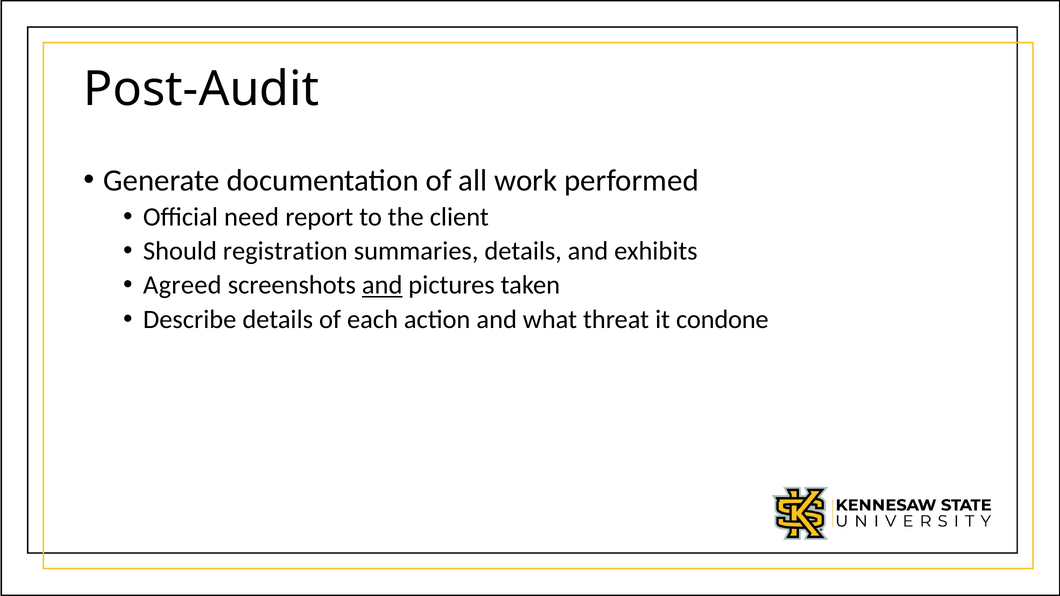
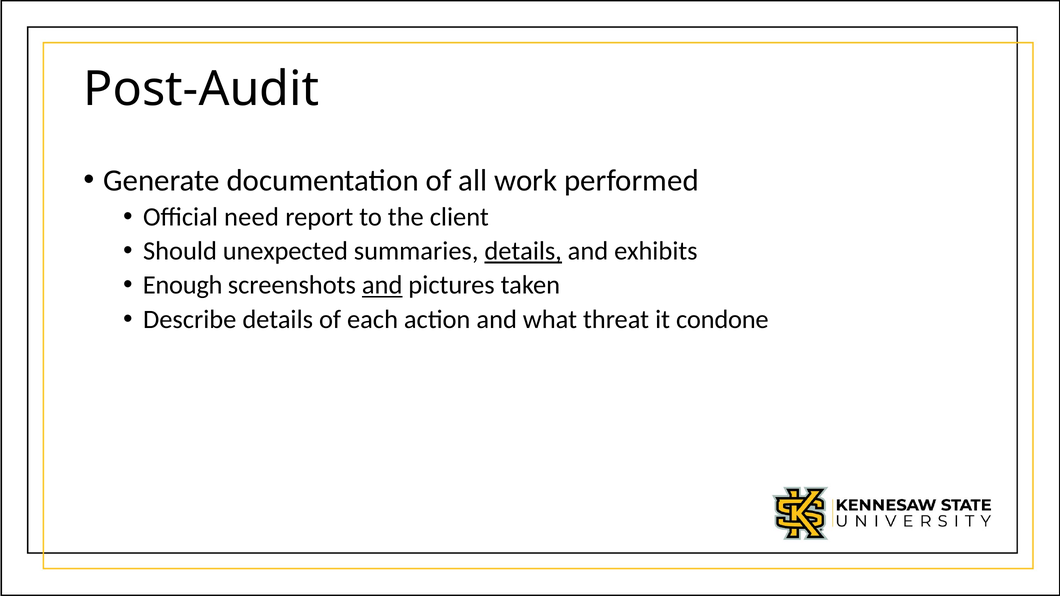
registration: registration -> unexpected (285, 251)
details underline: none -> present (523, 251)
Agreed: Agreed -> Enough (183, 285)
